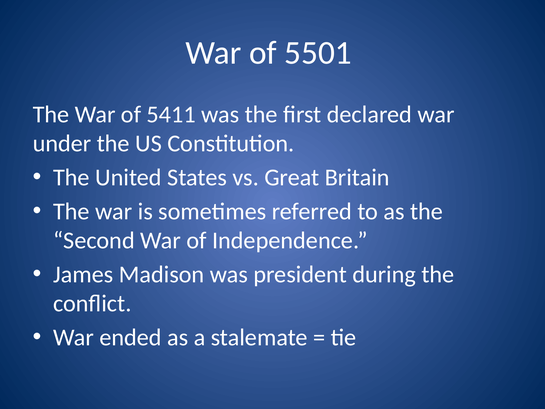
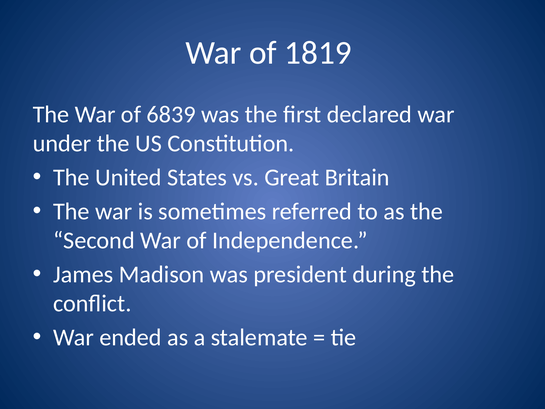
5501: 5501 -> 1819 (318, 53)
5411: 5411 -> 6839 (171, 114)
